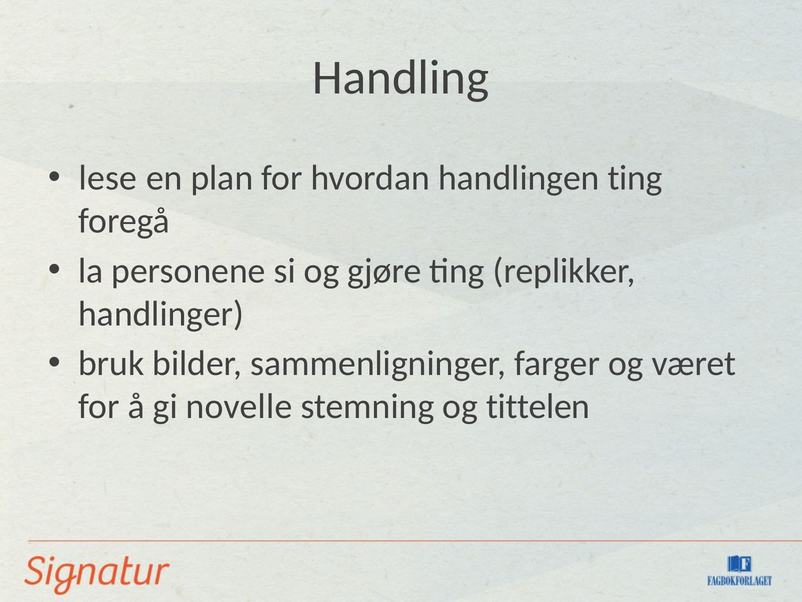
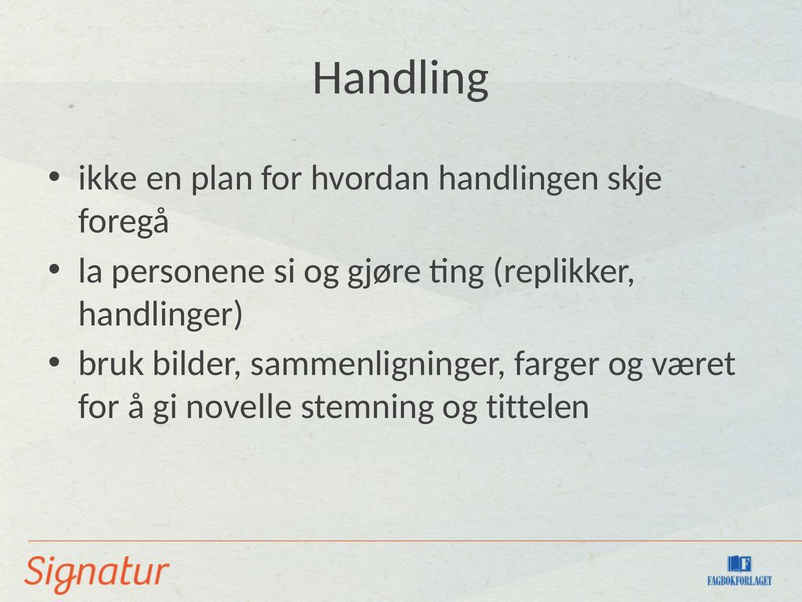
lese: lese -> ikke (108, 178)
handlingen ting: ting -> skje (635, 178)
